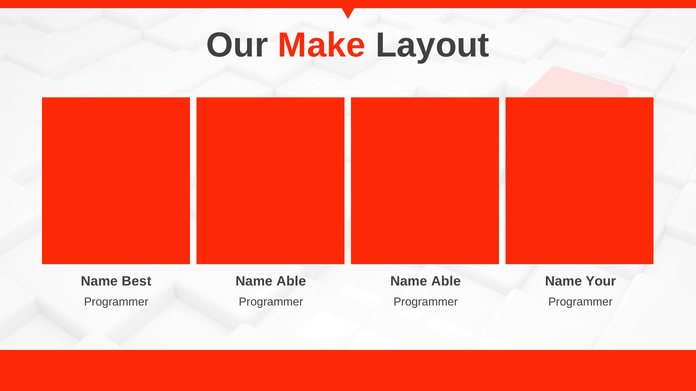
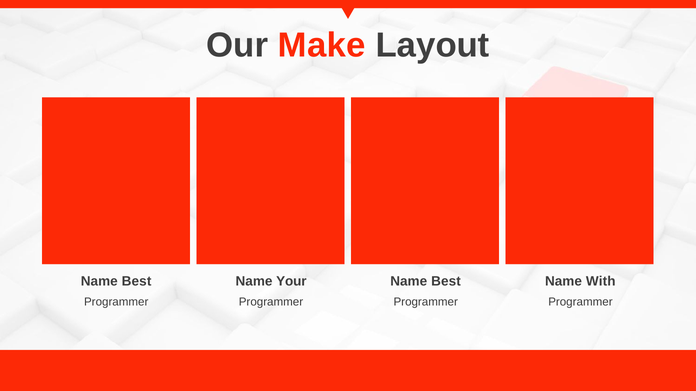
Able: Able -> Your (291, 281)
Able: Able -> Best (446, 281)
Your: Your -> With (601, 281)
